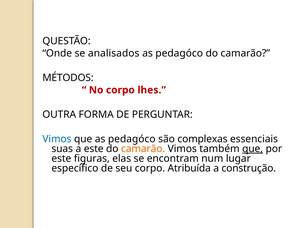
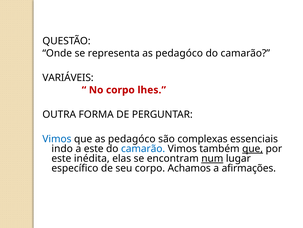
analisados: analisados -> representa (114, 53)
MÉTODOS: MÉTODOS -> VARIÁVEIS (68, 77)
suas: suas -> indo (62, 148)
camarão colour: orange -> blue (143, 148)
figuras: figuras -> inédita (92, 158)
num underline: none -> present (212, 158)
Atribuída: Atribuída -> Achamos (189, 168)
construção: construção -> afirmações (249, 168)
